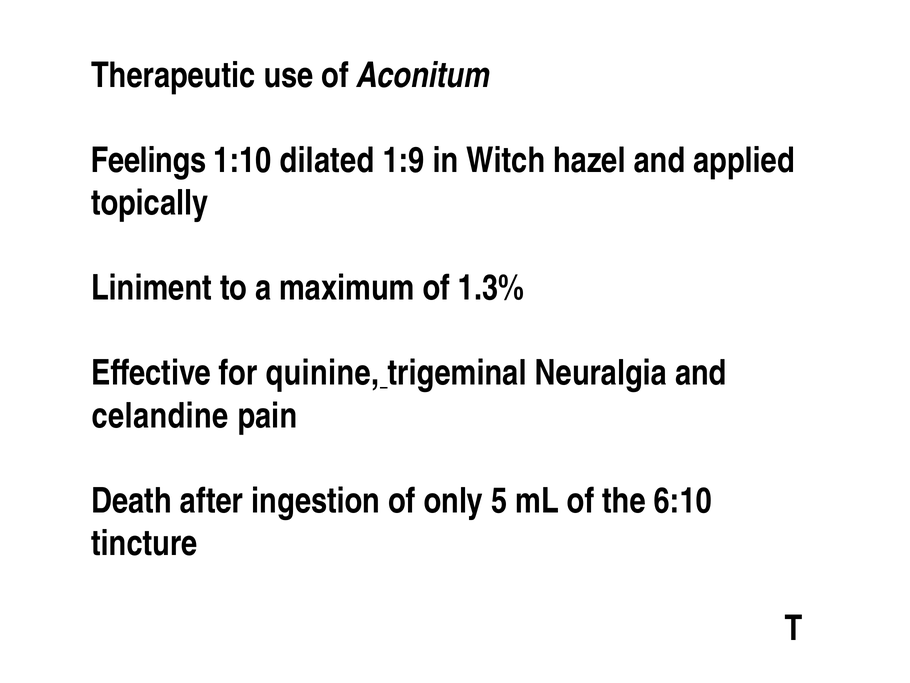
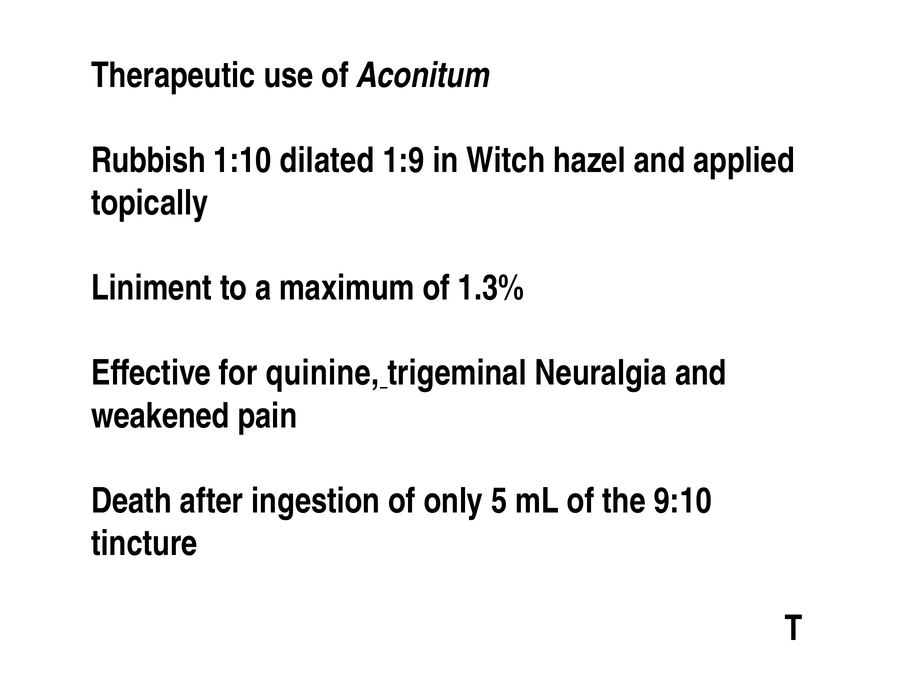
Feelings: Feelings -> Rubbish (149, 161)
celandine: celandine -> weakened (160, 416)
6:10: 6:10 -> 9:10 (683, 500)
